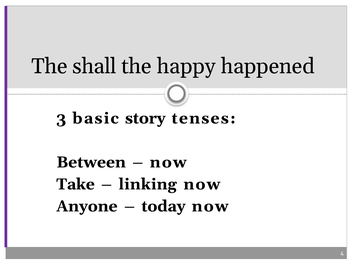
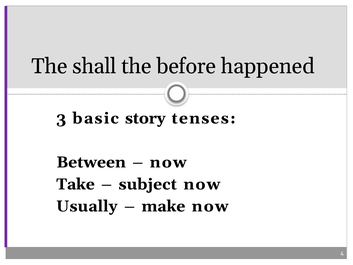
happy: happy -> before (186, 66)
linking: linking -> subject (148, 184)
Anyone: Anyone -> Usually (87, 206)
today: today -> make (163, 206)
